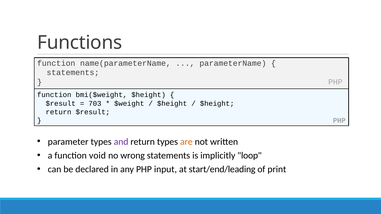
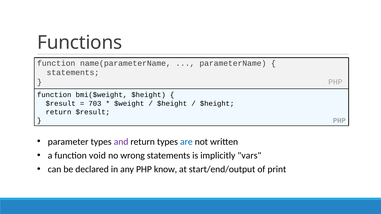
are colour: orange -> blue (186, 142)
loop: loop -> vars (249, 156)
input: input -> know (166, 169)
start/end/leading: start/end/leading -> start/end/output (222, 169)
